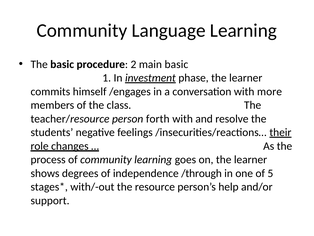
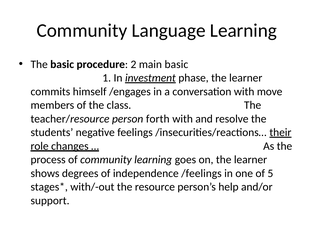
more: more -> move (270, 91)
/through: /through -> /feelings (201, 173)
